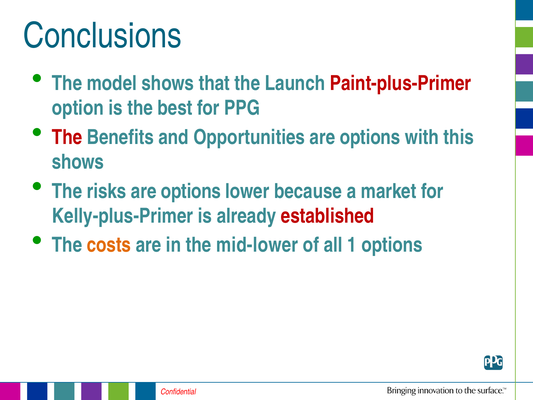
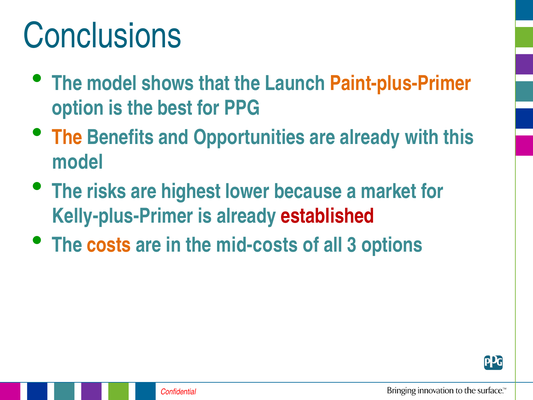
Paint-plus-Primer colour: red -> orange (401, 83)
The colour: red -> orange (67, 137)
Opportunities are options: options -> already (370, 137)
shows: shows -> model (78, 162)
risks are options: options -> highest (191, 191)
mid-lower: mid-lower -> mid-costs (257, 245)
1: 1 -> 3 (352, 245)
